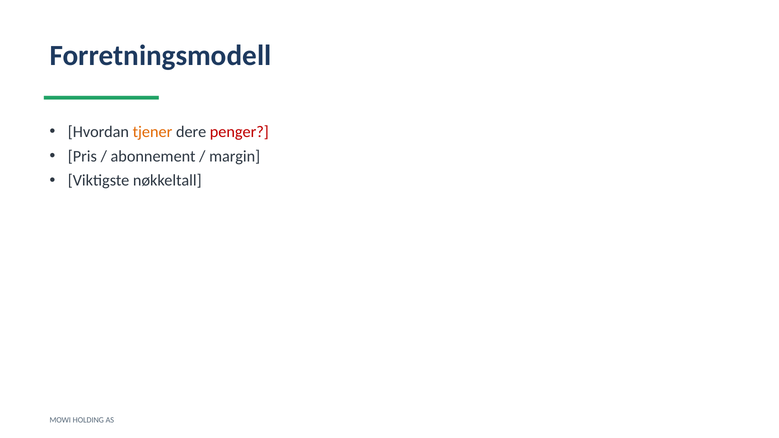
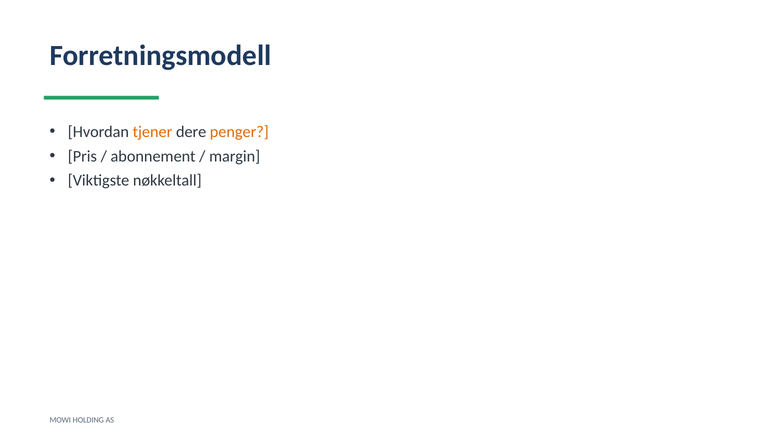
penger colour: red -> orange (239, 132)
